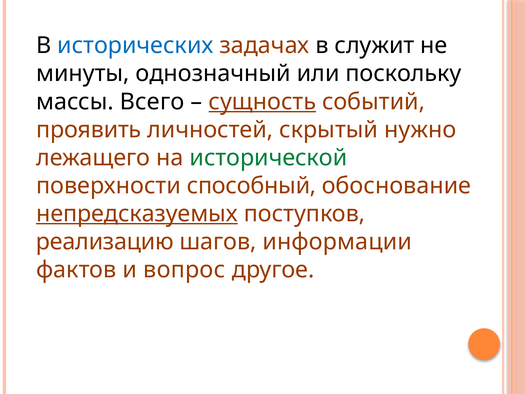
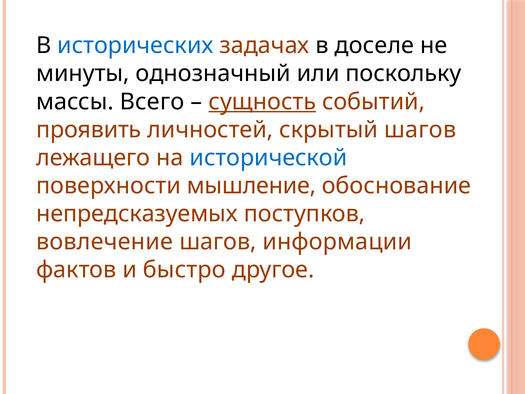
служит: служит -> доселе (374, 46)
скрытый нужно: нужно -> шагов (420, 130)
исторической colour: green -> blue (268, 158)
способный: способный -> мышление (251, 186)
непредсказуемых underline: present -> none (137, 214)
реализацию: реализацию -> вовлечение (105, 242)
вопрос: вопрос -> быстро (184, 270)
